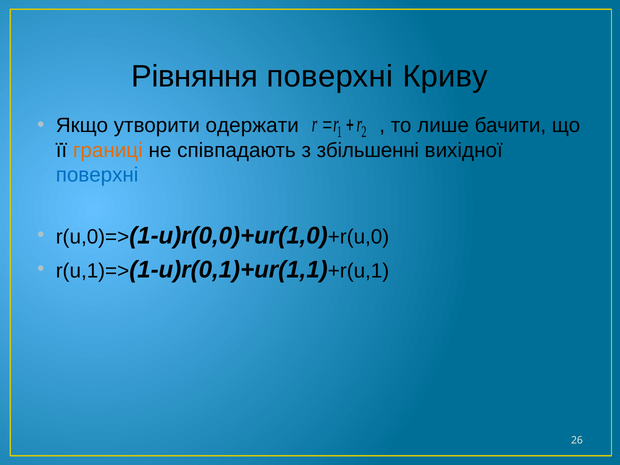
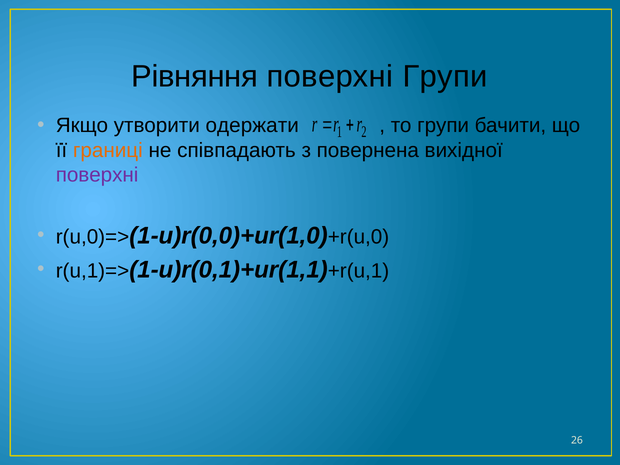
поверхні Криву: Криву -> Групи (445, 77)
то лише: лише -> групи (443, 125)
збільшенні: збільшенні -> повернена (368, 150)
поверхні colour: blue -> purple (97, 175)
